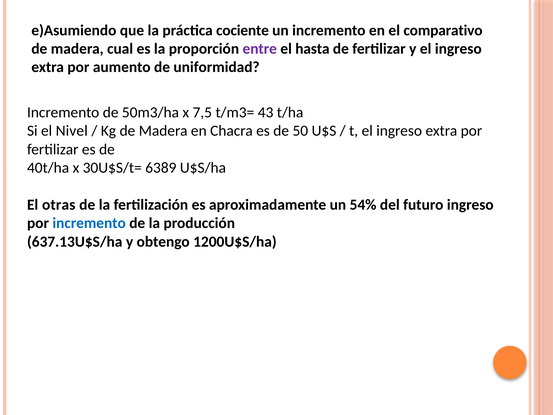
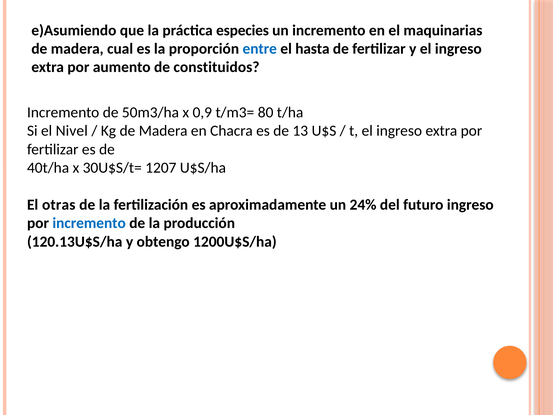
cociente: cociente -> especies (243, 30)
comparativo: comparativo -> maquinarias (443, 30)
entre colour: purple -> blue (260, 49)
uniformidad: uniformidad -> constituidos (217, 67)
7,5: 7,5 -> 0,9 (202, 112)
43: 43 -> 80 (266, 112)
50: 50 -> 13 (300, 131)
6389: 6389 -> 1207 (161, 168)
54%: 54% -> 24% (363, 205)
637.13U$S/ha: 637.13U$S/ha -> 120.13U$S/ha (75, 241)
